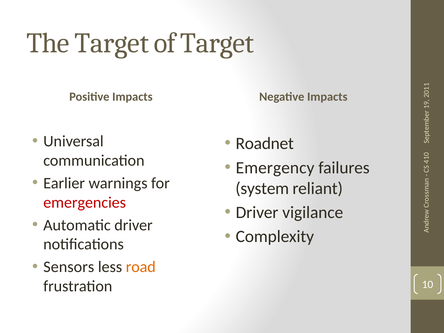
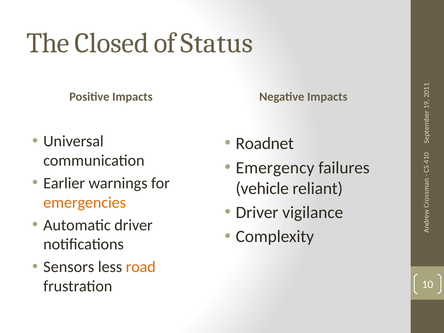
The Target: Target -> Closed (112, 43)
of Target: Target -> Status (217, 43)
system: system -> vehicle (262, 188)
emergencies colour: red -> orange (85, 202)
